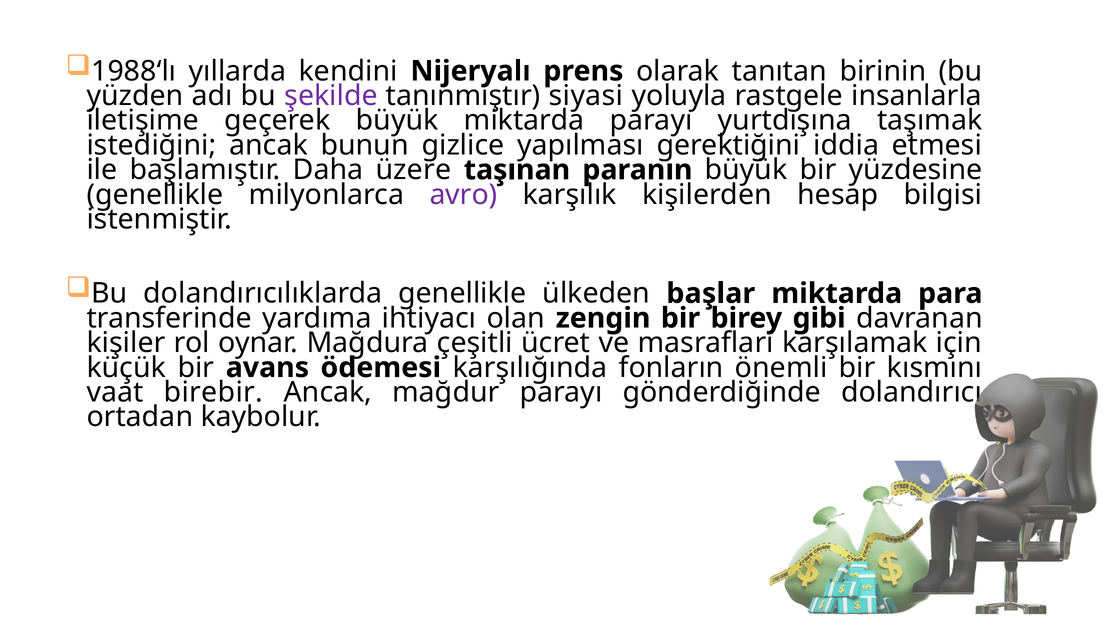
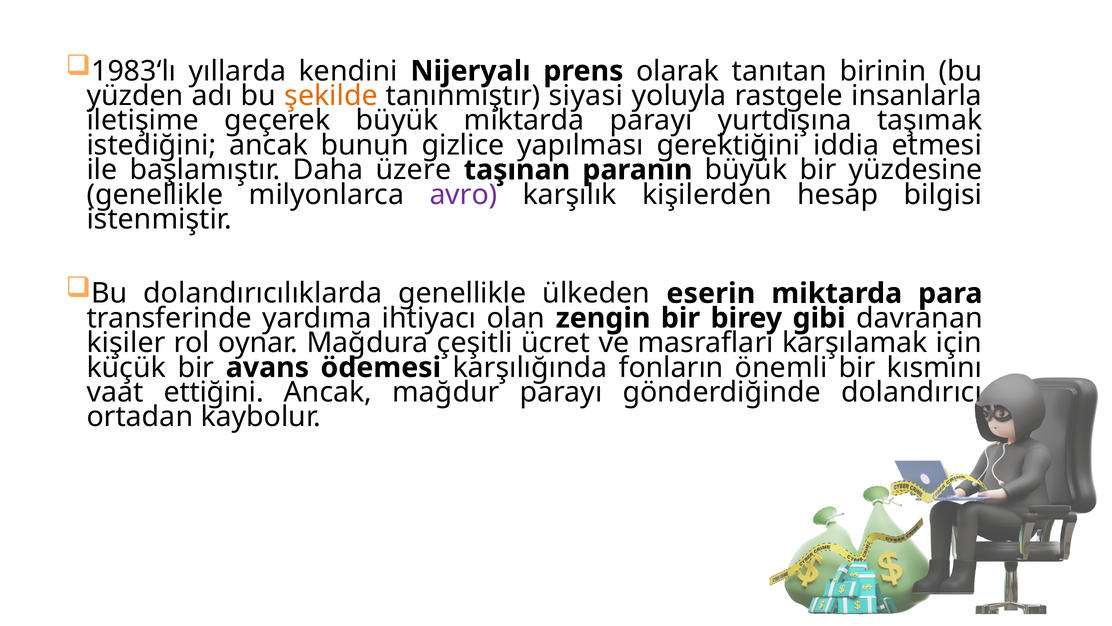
1988‘lı: 1988‘lı -> 1983‘lı (134, 71)
şekilde colour: purple -> orange (331, 96)
başlar: başlar -> eserin (711, 293)
birebir: birebir -> ettiğini (214, 392)
